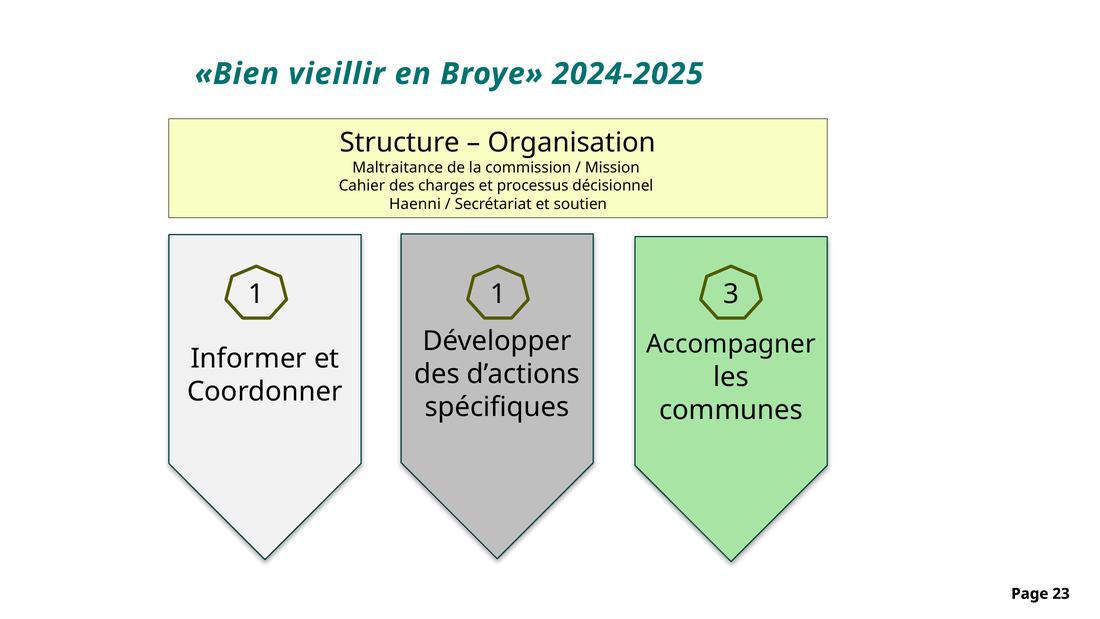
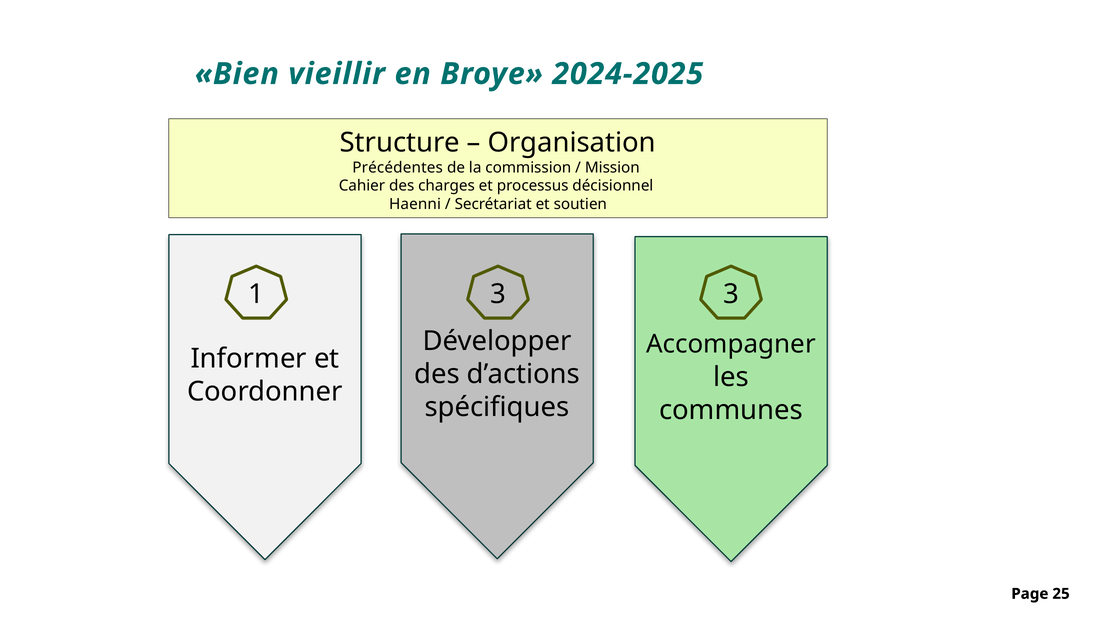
Maltraitance: Maltraitance -> Précédentes (398, 167)
1 1: 1 -> 3 (498, 294)
23: 23 -> 25 (1061, 594)
